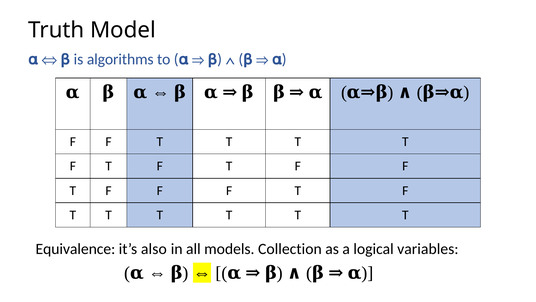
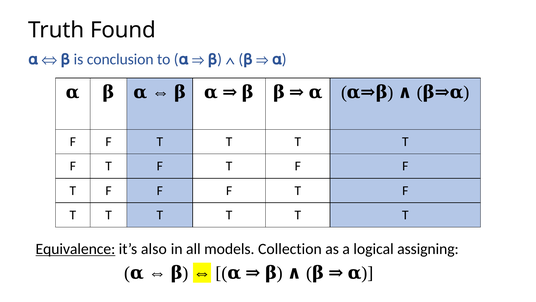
Model: Model -> Found (123, 30)
algorithms: algorithms -> conclusion (120, 59)
Equivalence underline: none -> present (75, 248)
variables: variables -> assigning (428, 248)
